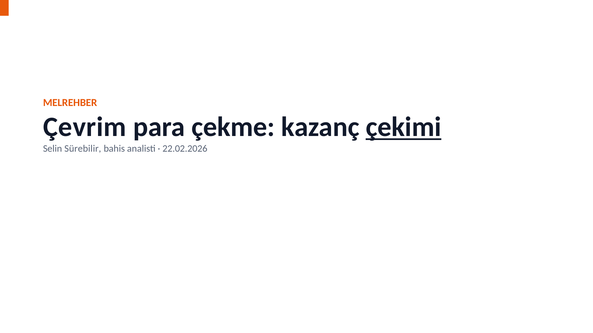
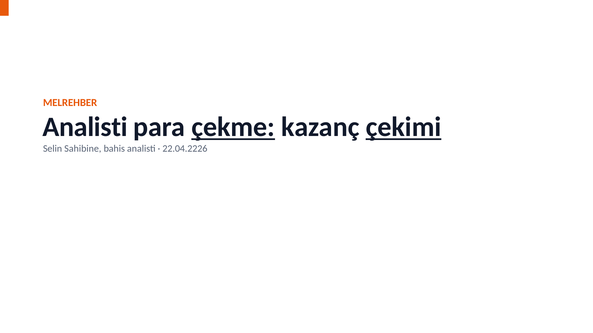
Çevrim: Çevrim -> Analisti (85, 127)
çekme underline: none -> present (233, 127)
Sürebilir: Sürebilir -> Sahibine (83, 149)
22.02.2026: 22.02.2026 -> 22.04.2226 (185, 149)
